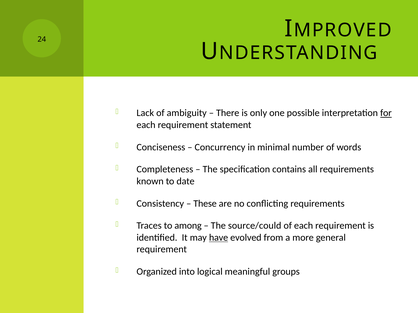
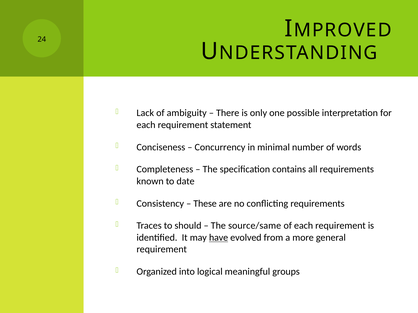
for underline: present -> none (386, 113)
among: among -> should (188, 226)
source/could: source/could -> source/same (255, 226)
